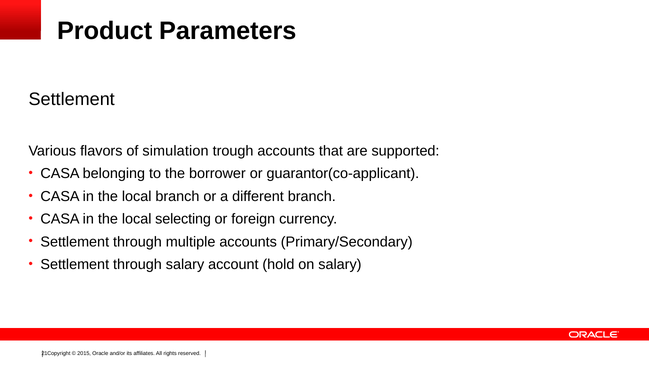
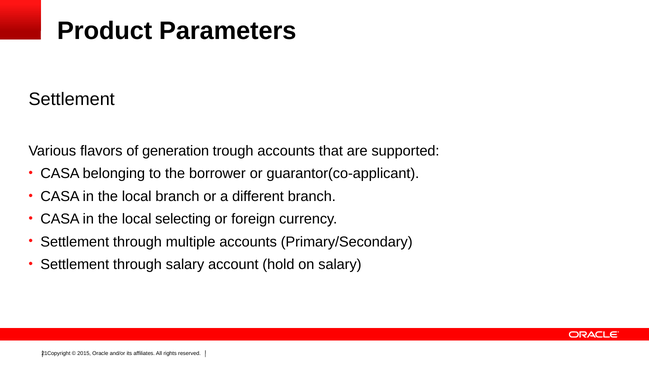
simulation: simulation -> generation (176, 151)
